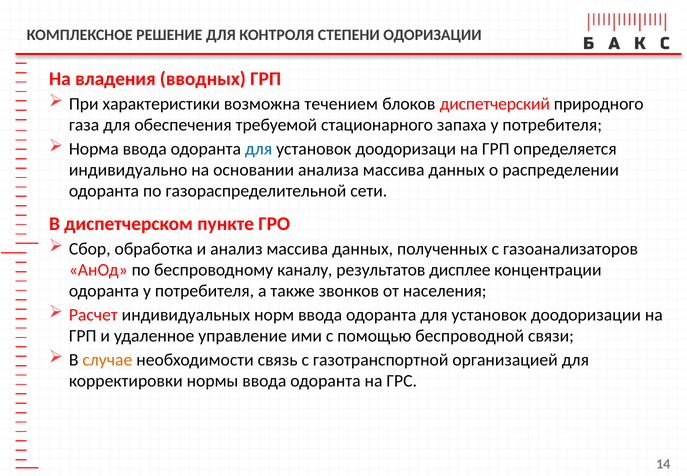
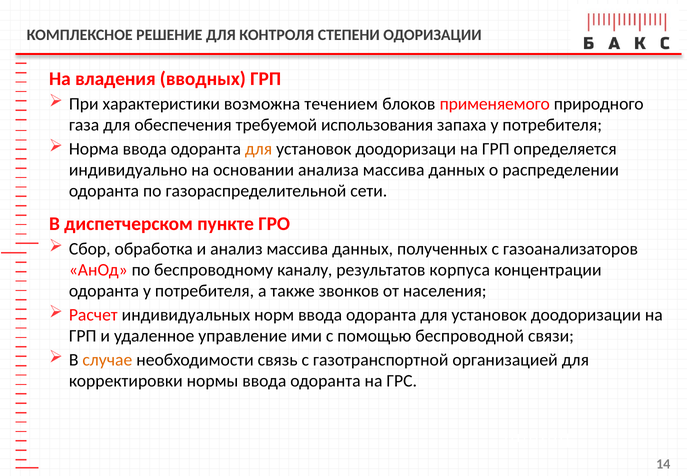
диспетчерский: диспетчерский -> применяемого (495, 104)
стационарного: стационарного -> использования (377, 125)
для colour: blue -> orange (259, 149)
дисплее: дисплее -> корпуса (460, 270)
